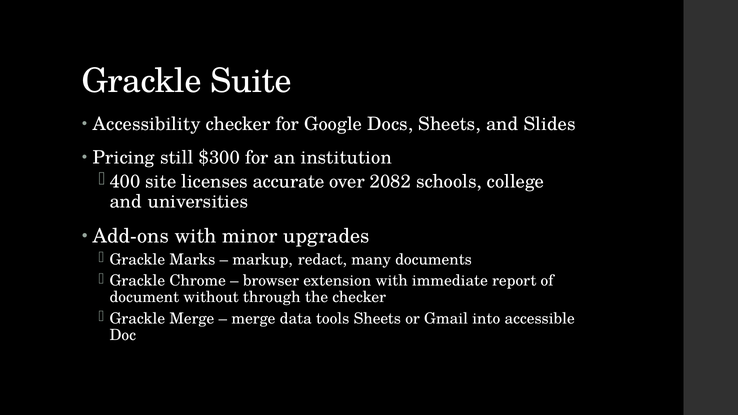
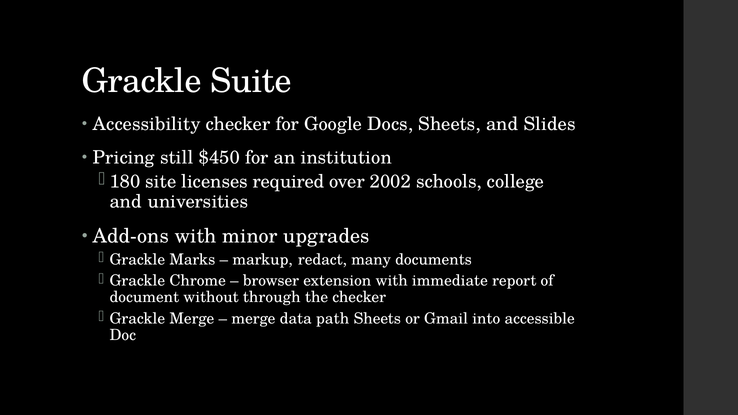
$300: $300 -> $450 (219, 158)
400: 400 -> 180 (125, 182)
accurate: accurate -> required (289, 182)
2082: 2082 -> 2002 (390, 182)
tools: tools -> path (333, 319)
